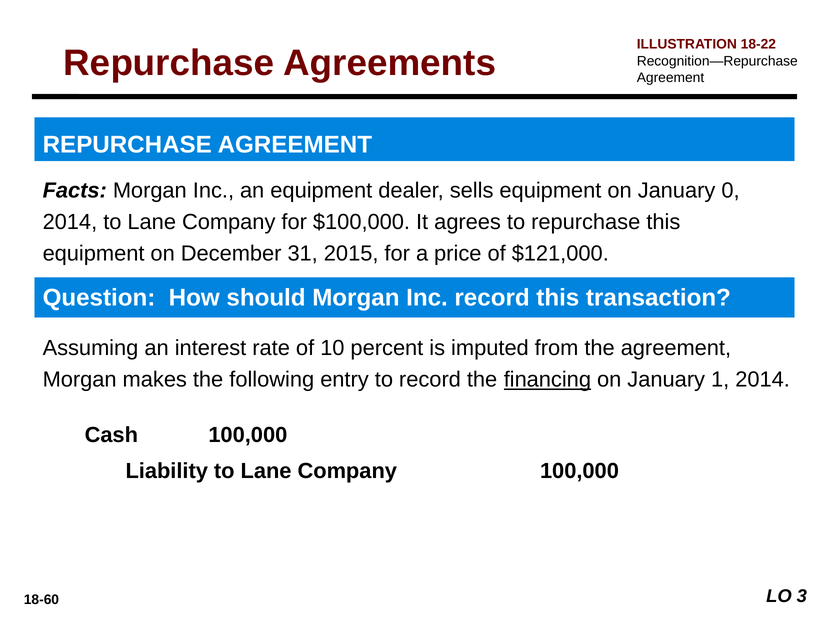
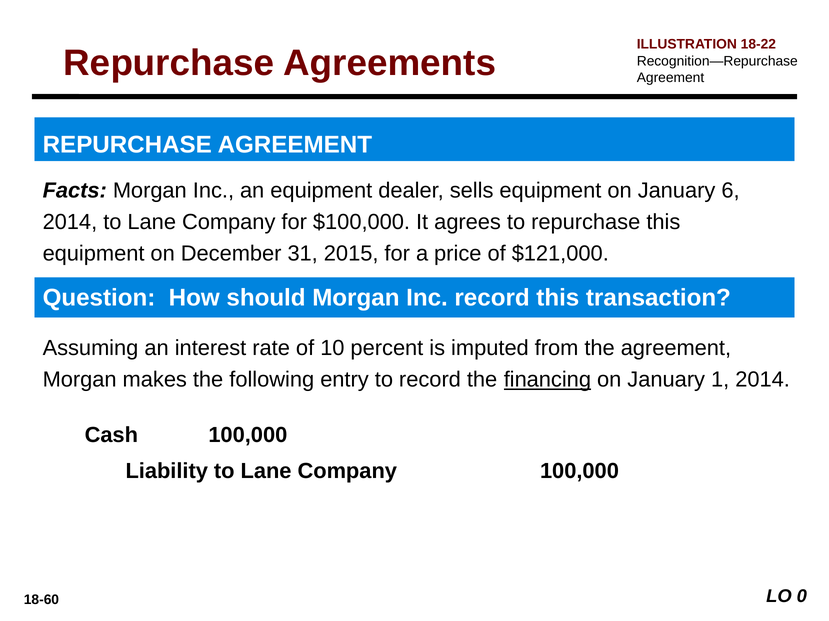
0: 0 -> 6 (731, 191)
3: 3 -> 0 (802, 597)
